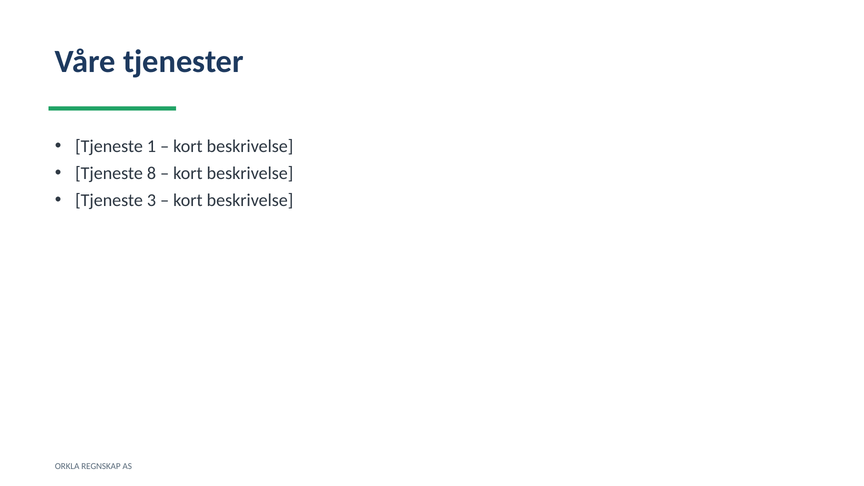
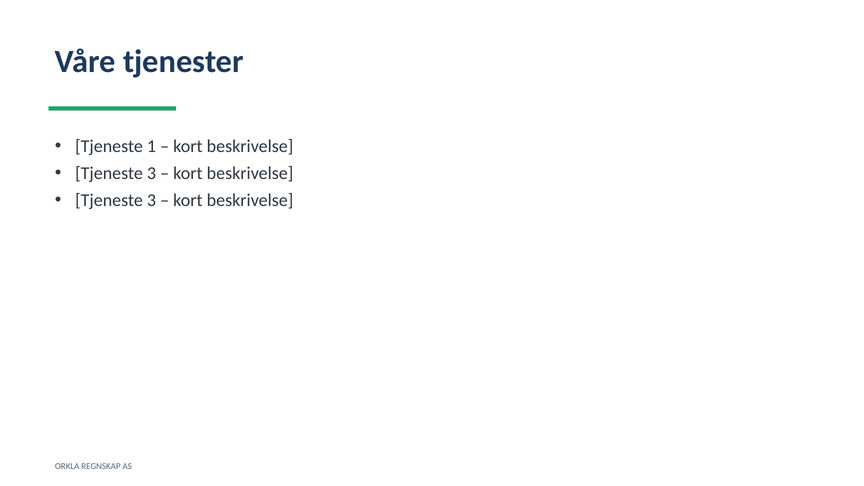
8: 8 -> 3 (151, 173)
